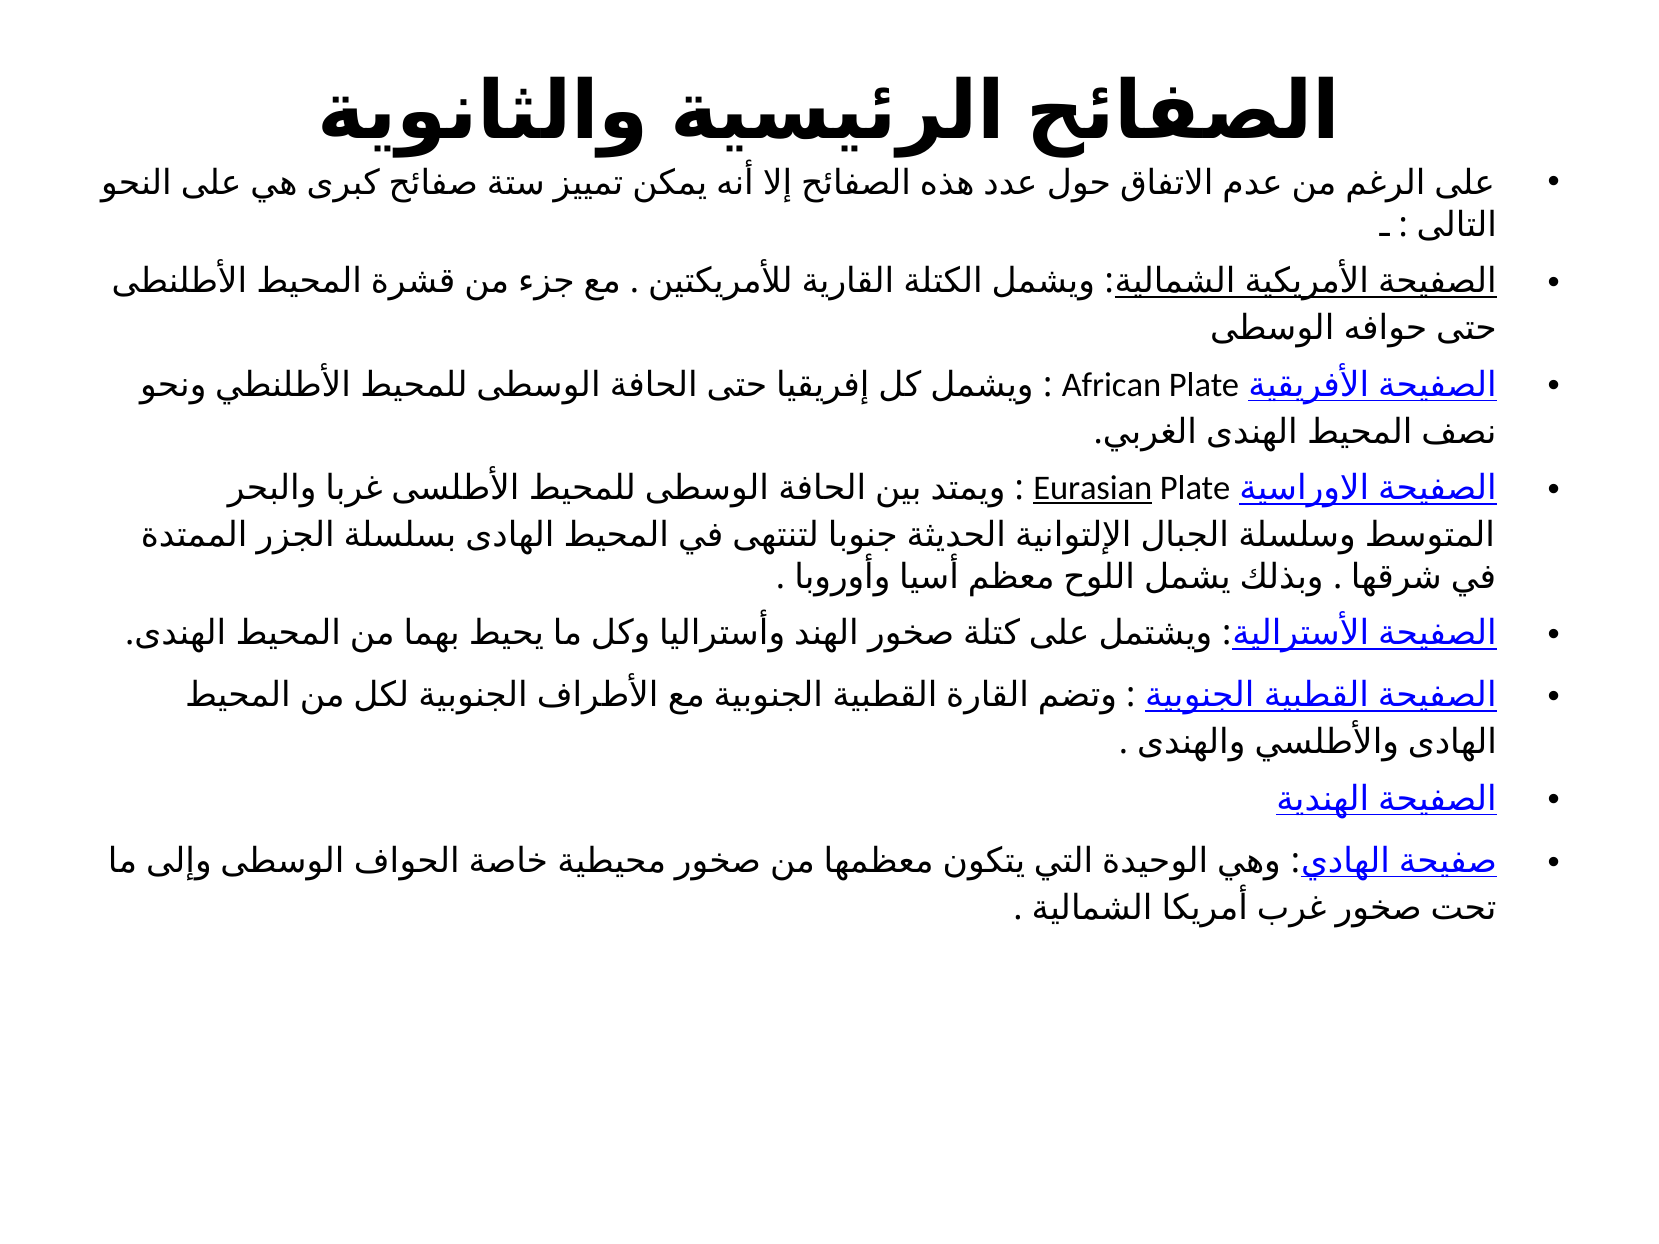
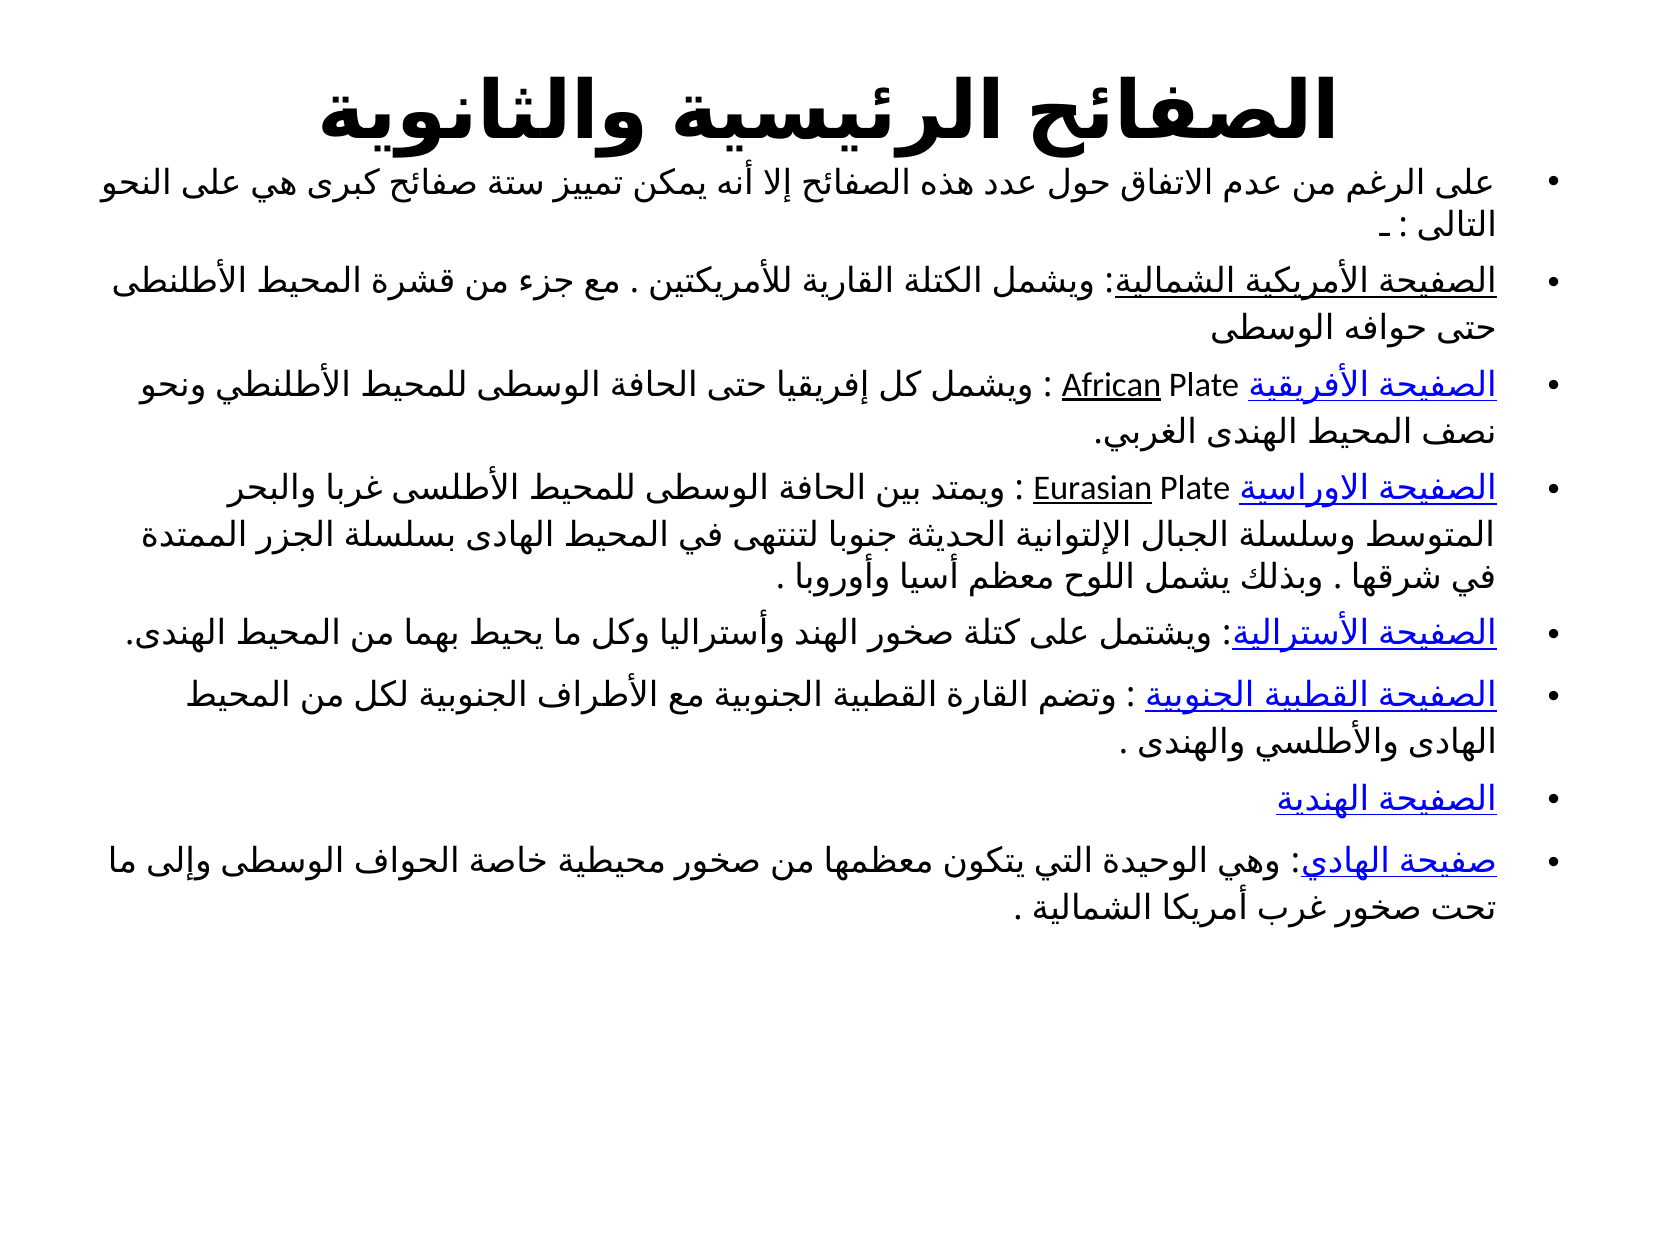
African underline: none -> present (1111, 385)
